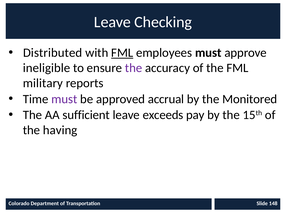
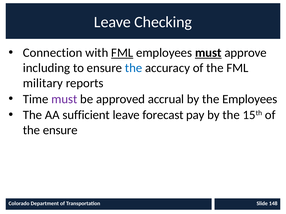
Distributed: Distributed -> Connection (53, 53)
must underline: none -> present (208, 53)
ineligible: ineligible -> including (47, 68)
the colour: purple -> blue (134, 68)
the Monitored: Monitored -> Employees (250, 99)
exceeds: exceeds -> forecast (163, 115)
the having: having -> ensure (60, 130)
